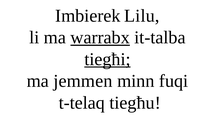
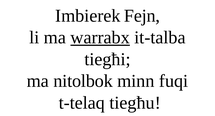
Lilu: Lilu -> Fejn (142, 16)
tiegħi underline: present -> none (107, 59)
jemmen: jemmen -> nitolbok (83, 81)
